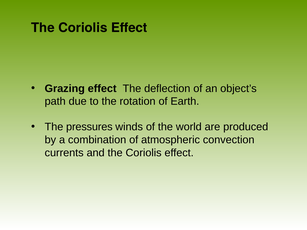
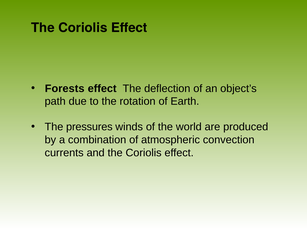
Grazing: Grazing -> Forests (65, 89)
